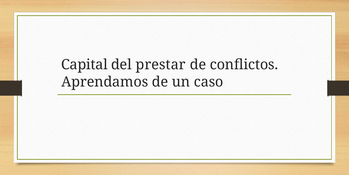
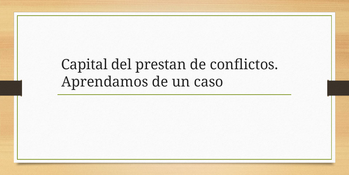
prestar: prestar -> prestan (161, 65)
